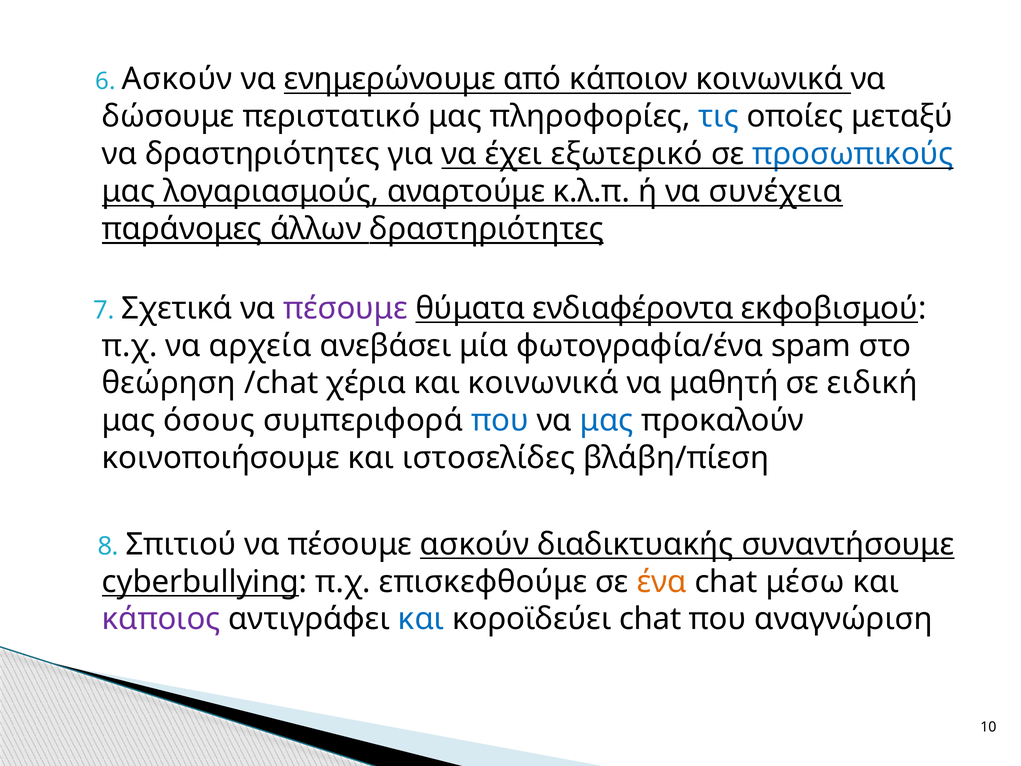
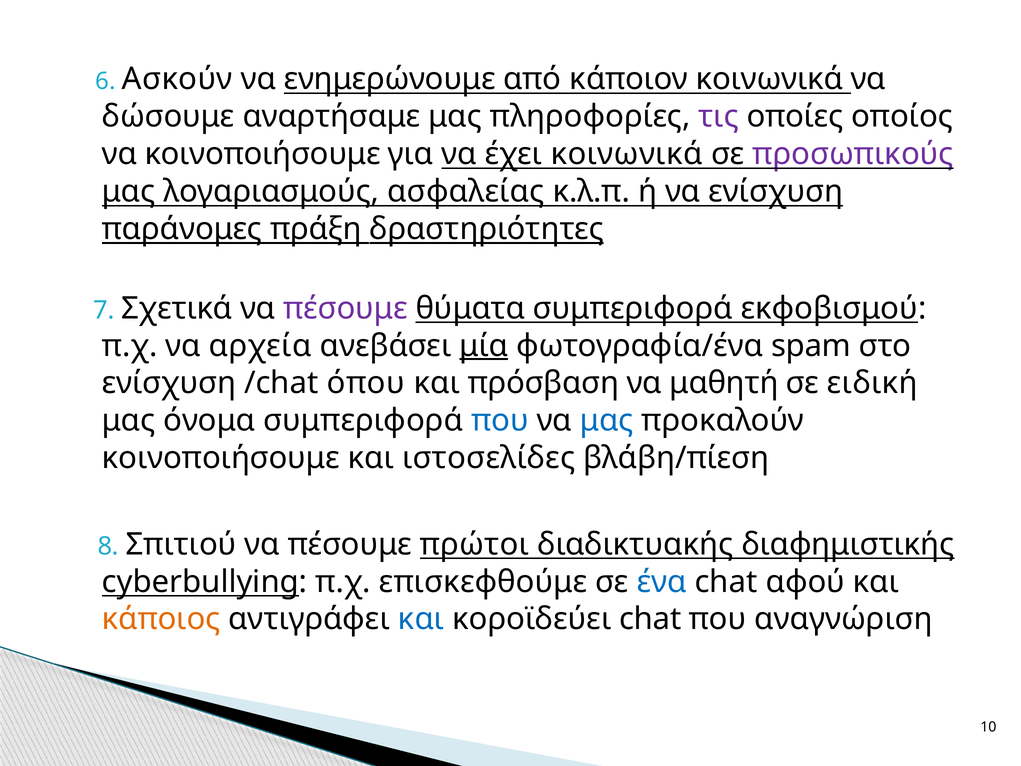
περιστατικό: περιστατικό -> αναρτήσαμε (332, 117)
τις colour: blue -> purple (719, 117)
μεταξύ: μεταξύ -> οποίος (902, 117)
να δραστηριότητες: δραστηριότητες -> κοινοποιήσουμε (263, 154)
έχει εξωτερικό: εξωτερικό -> κοινωνικά (627, 154)
προσωπικούς colour: blue -> purple (853, 154)
αναρτούμε: αναρτούμε -> ασφαλείας (466, 191)
να συνέχεια: συνέχεια -> ενίσχυση (776, 191)
άλλων: άλλων -> πράξη (316, 229)
θύματα ενδιαφέροντα: ενδιαφέροντα -> συμπεριφορά (633, 308)
μία underline: none -> present (484, 346)
θεώρηση: θεώρηση -> ενίσχυση (169, 383)
χέρια: χέρια -> όπου (366, 383)
και κοινωνικά: κοινωνικά -> πρόσβαση (543, 383)
όσους: όσους -> όνομα (209, 420)
πέσουμε ασκούν: ασκούν -> πρώτοι (474, 544)
συναντήσουμε: συναντήσουμε -> διαφημιστικής (848, 544)
ένα colour: orange -> blue (662, 582)
μέσω: μέσω -> αφού (805, 582)
κάποιος colour: purple -> orange (161, 619)
